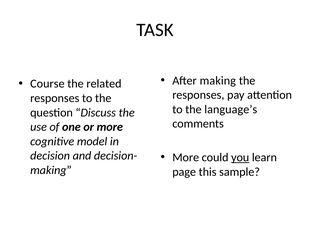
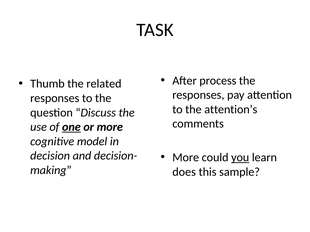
After making: making -> process (218, 81)
Course: Course -> Thumb (47, 84)
language’s: language’s -> attention’s (231, 110)
one underline: none -> present (71, 127)
page: page -> does (184, 172)
